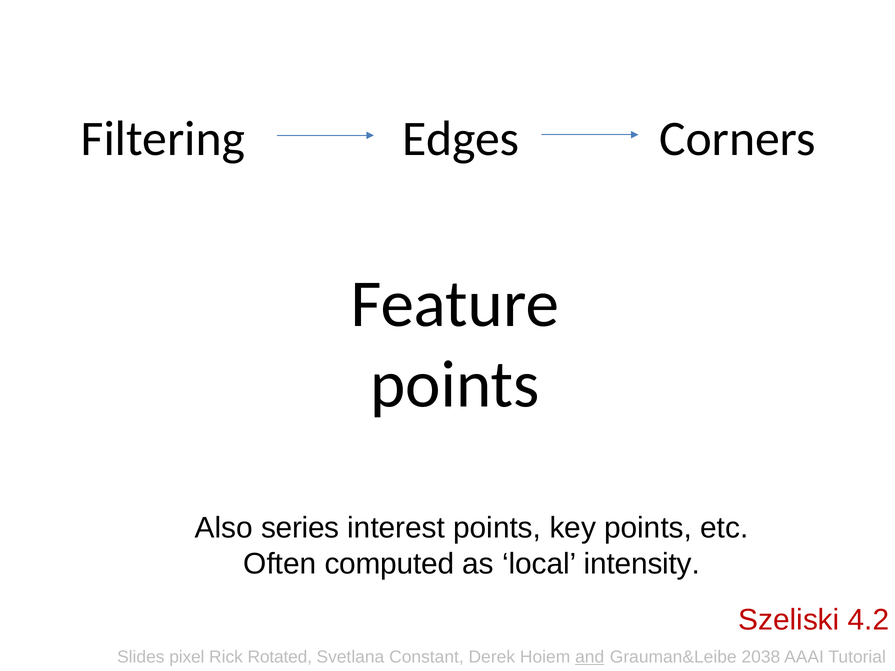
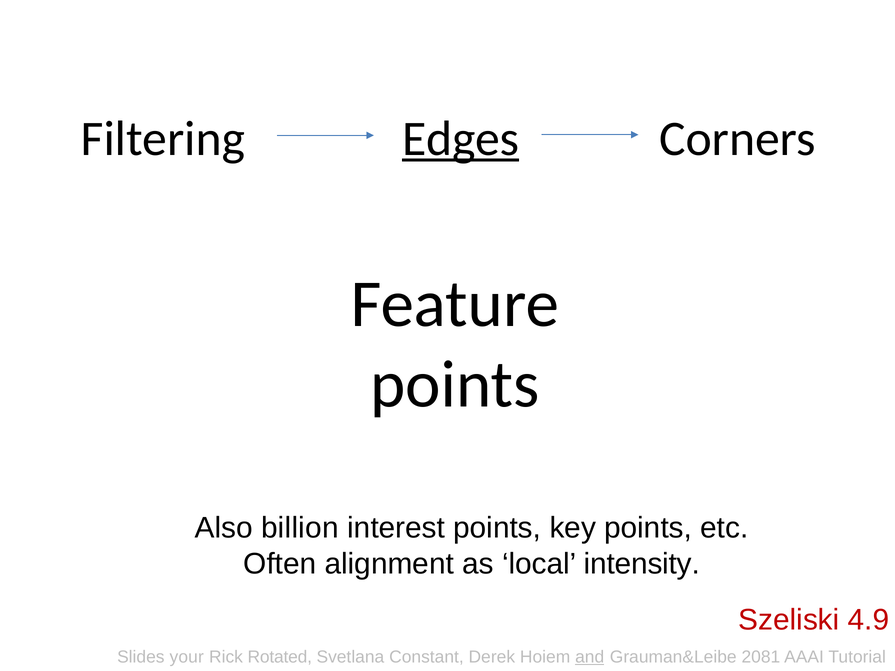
Edges underline: none -> present (461, 139)
series: series -> billion (300, 528)
computed: computed -> alignment (389, 564)
4.2: 4.2 -> 4.9 (868, 620)
pixel: pixel -> your (187, 657)
2038: 2038 -> 2081 (761, 657)
